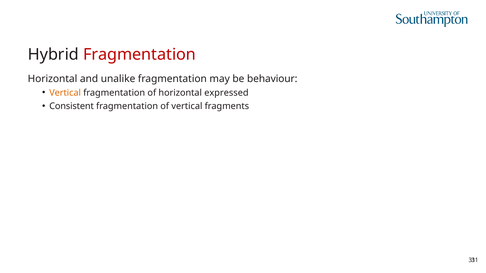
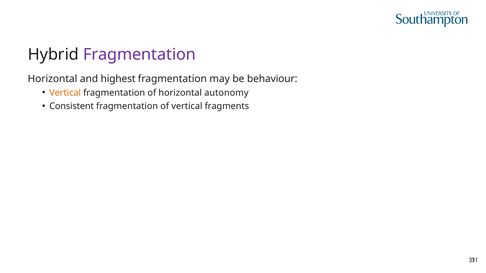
Fragmentation colour: red -> purple (140, 55)
unalike: unalike -> highest (118, 79)
expressed: expressed -> autonomy (226, 93)
